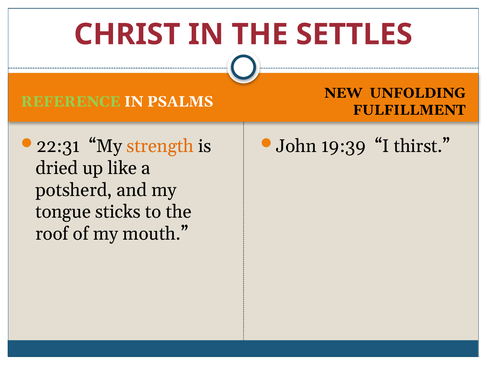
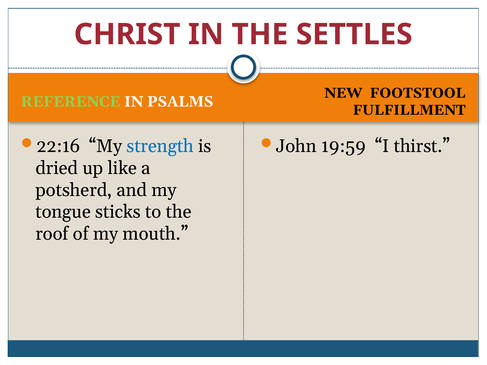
UNFOLDING: UNFOLDING -> FOOTSTOOL (418, 93)
22:31: 22:31 -> 22:16 (58, 146)
strength colour: orange -> blue (160, 146)
19:39: 19:39 -> 19:59 (343, 146)
